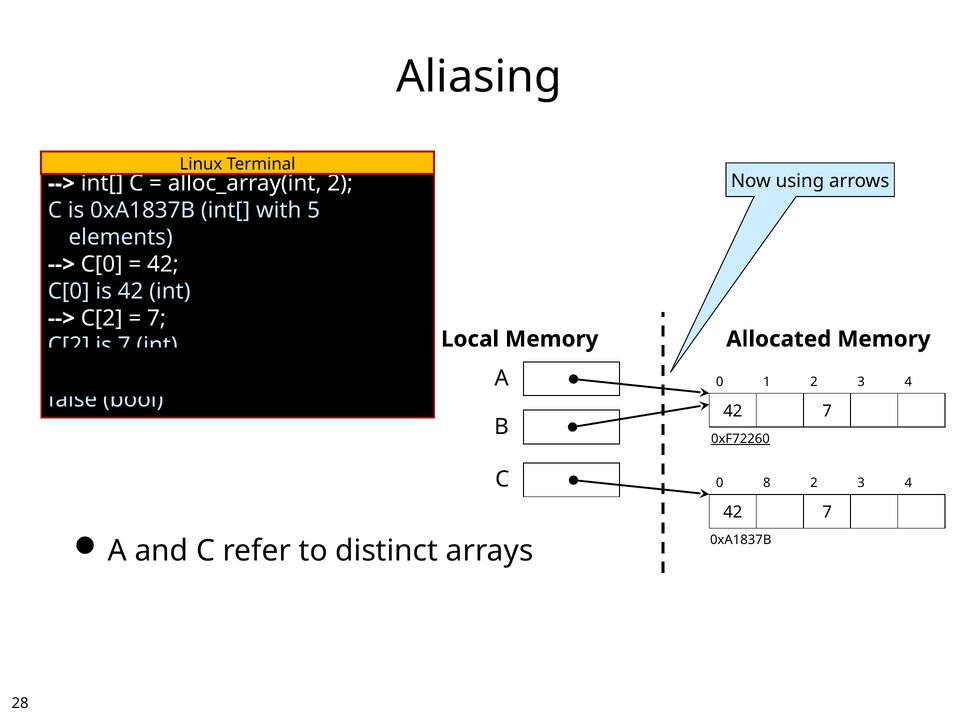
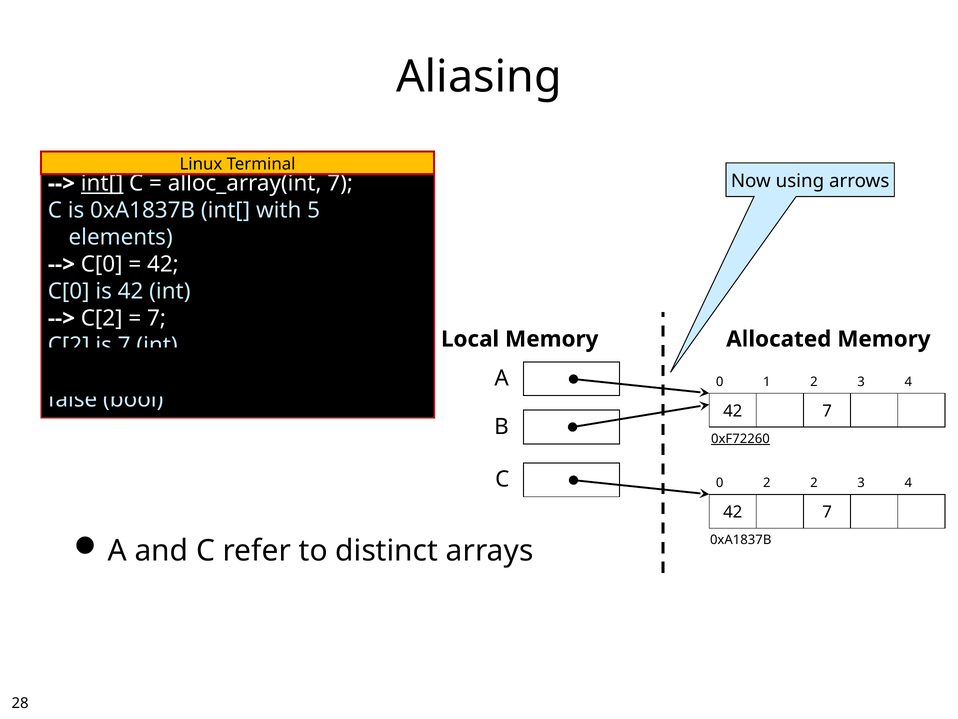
int[ underline: none -> present (102, 183)
alloc_array(int 2: 2 -> 7 (340, 183)
0 8: 8 -> 2 (767, 483)
